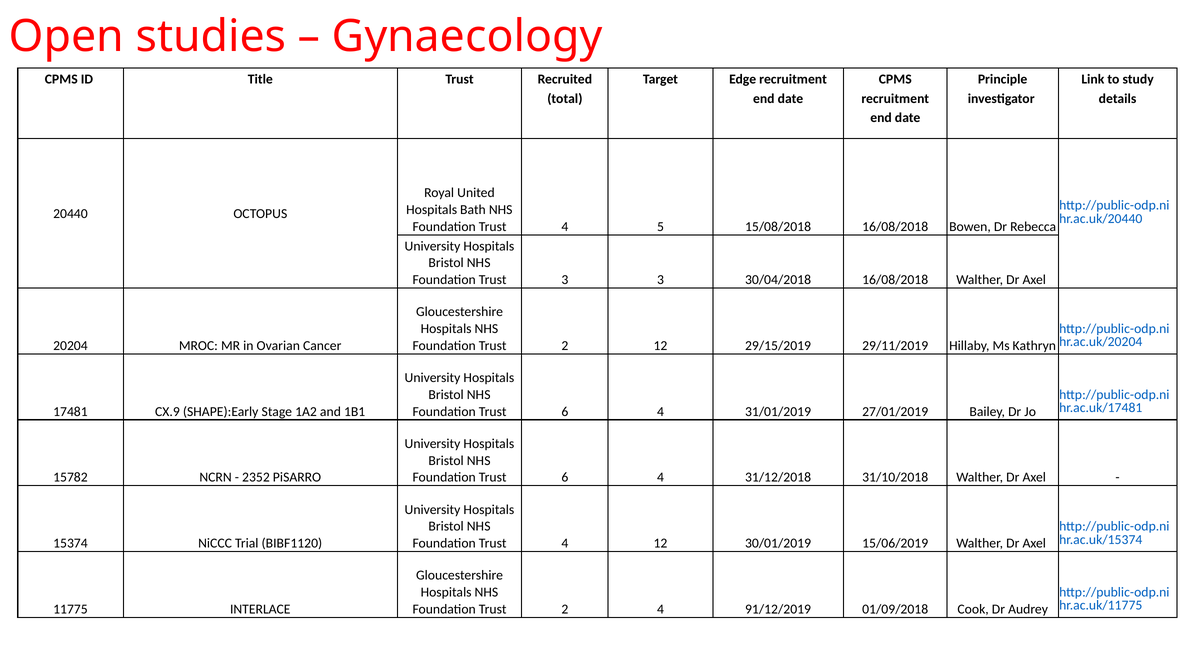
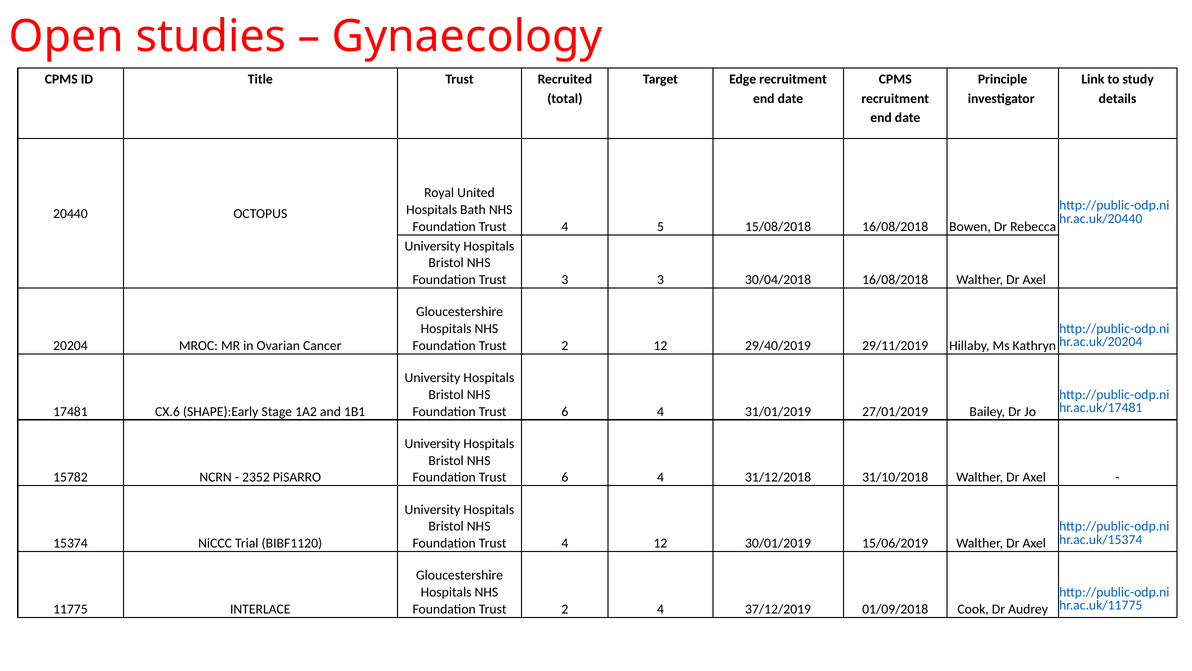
29/15/2019: 29/15/2019 -> 29/40/2019 (778, 345)
CX.9: CX.9 -> CX.6 (167, 411)
91/12/2019: 91/12/2019 -> 37/12/2019 (778, 609)
